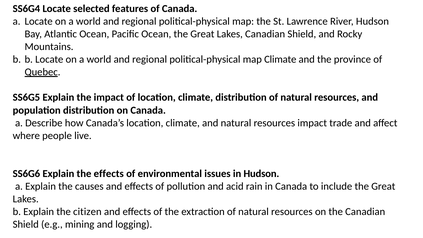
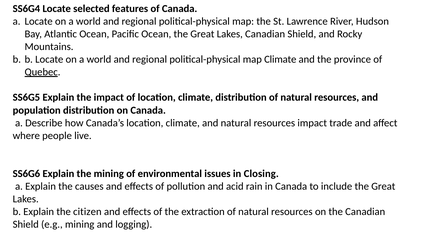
the effects: effects -> mining (109, 174)
in Hudson: Hudson -> Closing (261, 174)
